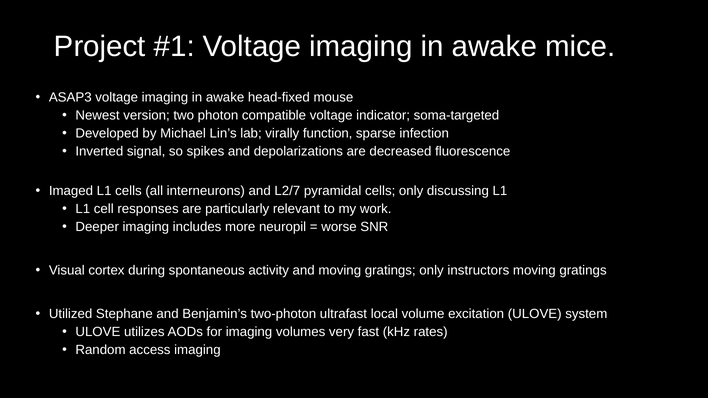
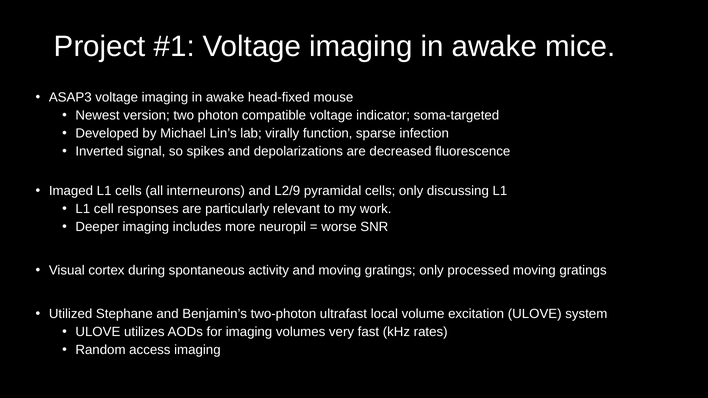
L2/7: L2/7 -> L2/9 (287, 191)
instructors: instructors -> processed (478, 271)
